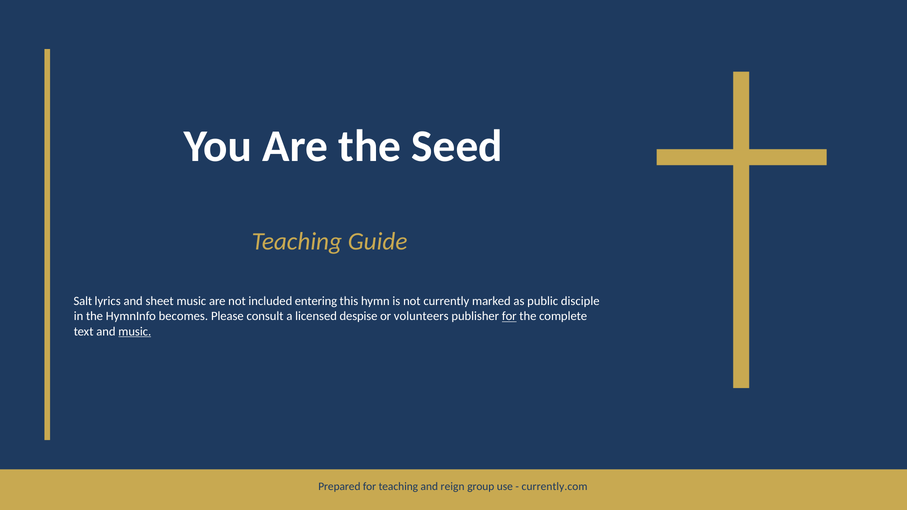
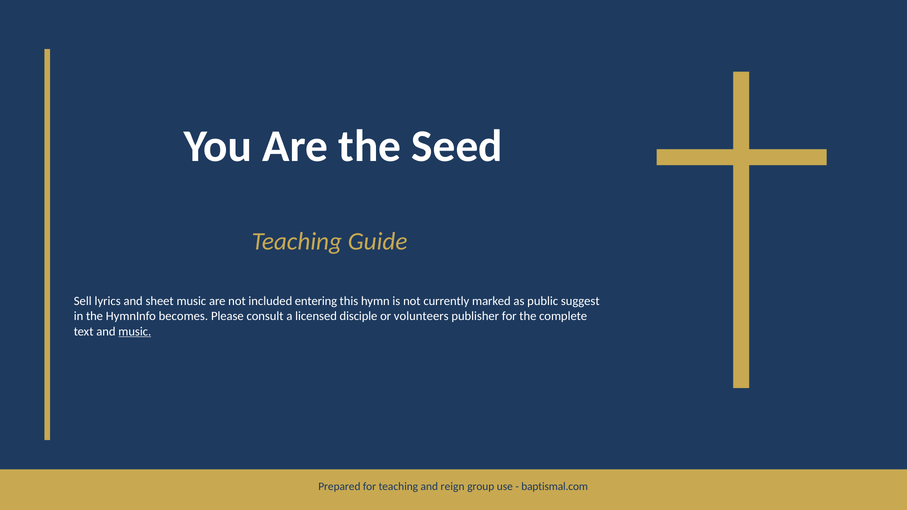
Salt: Salt -> Sell (83, 301)
disciple: disciple -> suggest (580, 301)
despise: despise -> disciple (358, 316)
for underline: present -> none (509, 316)
currently.com: currently.com -> baptismal.com (555, 487)
